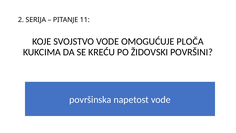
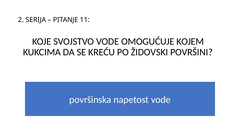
PLOČA: PLOČA -> KOJEM (190, 41)
